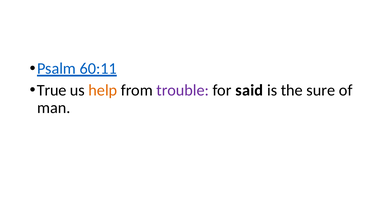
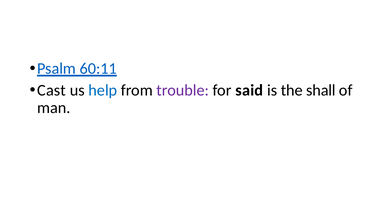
True: True -> Cast (52, 90)
help colour: orange -> blue (103, 90)
sure: sure -> shall (321, 90)
